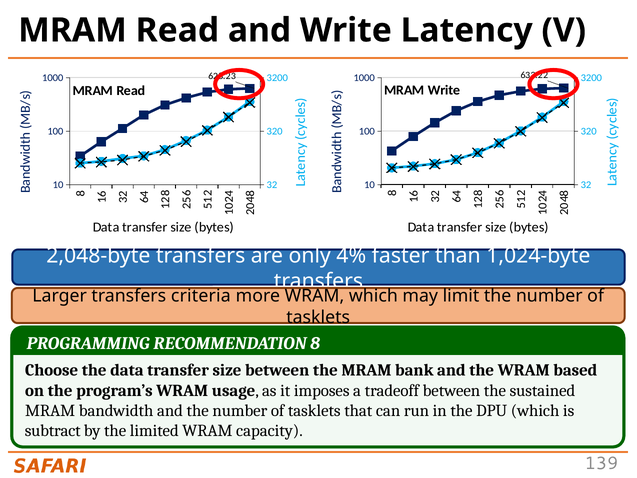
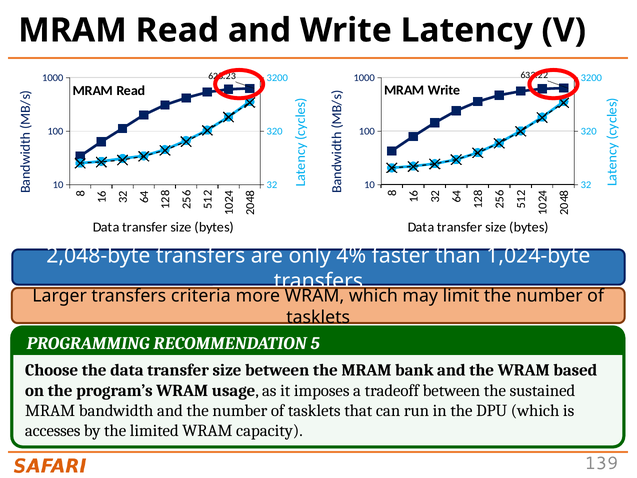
RECOMMENDATION 8: 8 -> 5 (315, 343)
subtract: subtract -> accesses (53, 431)
